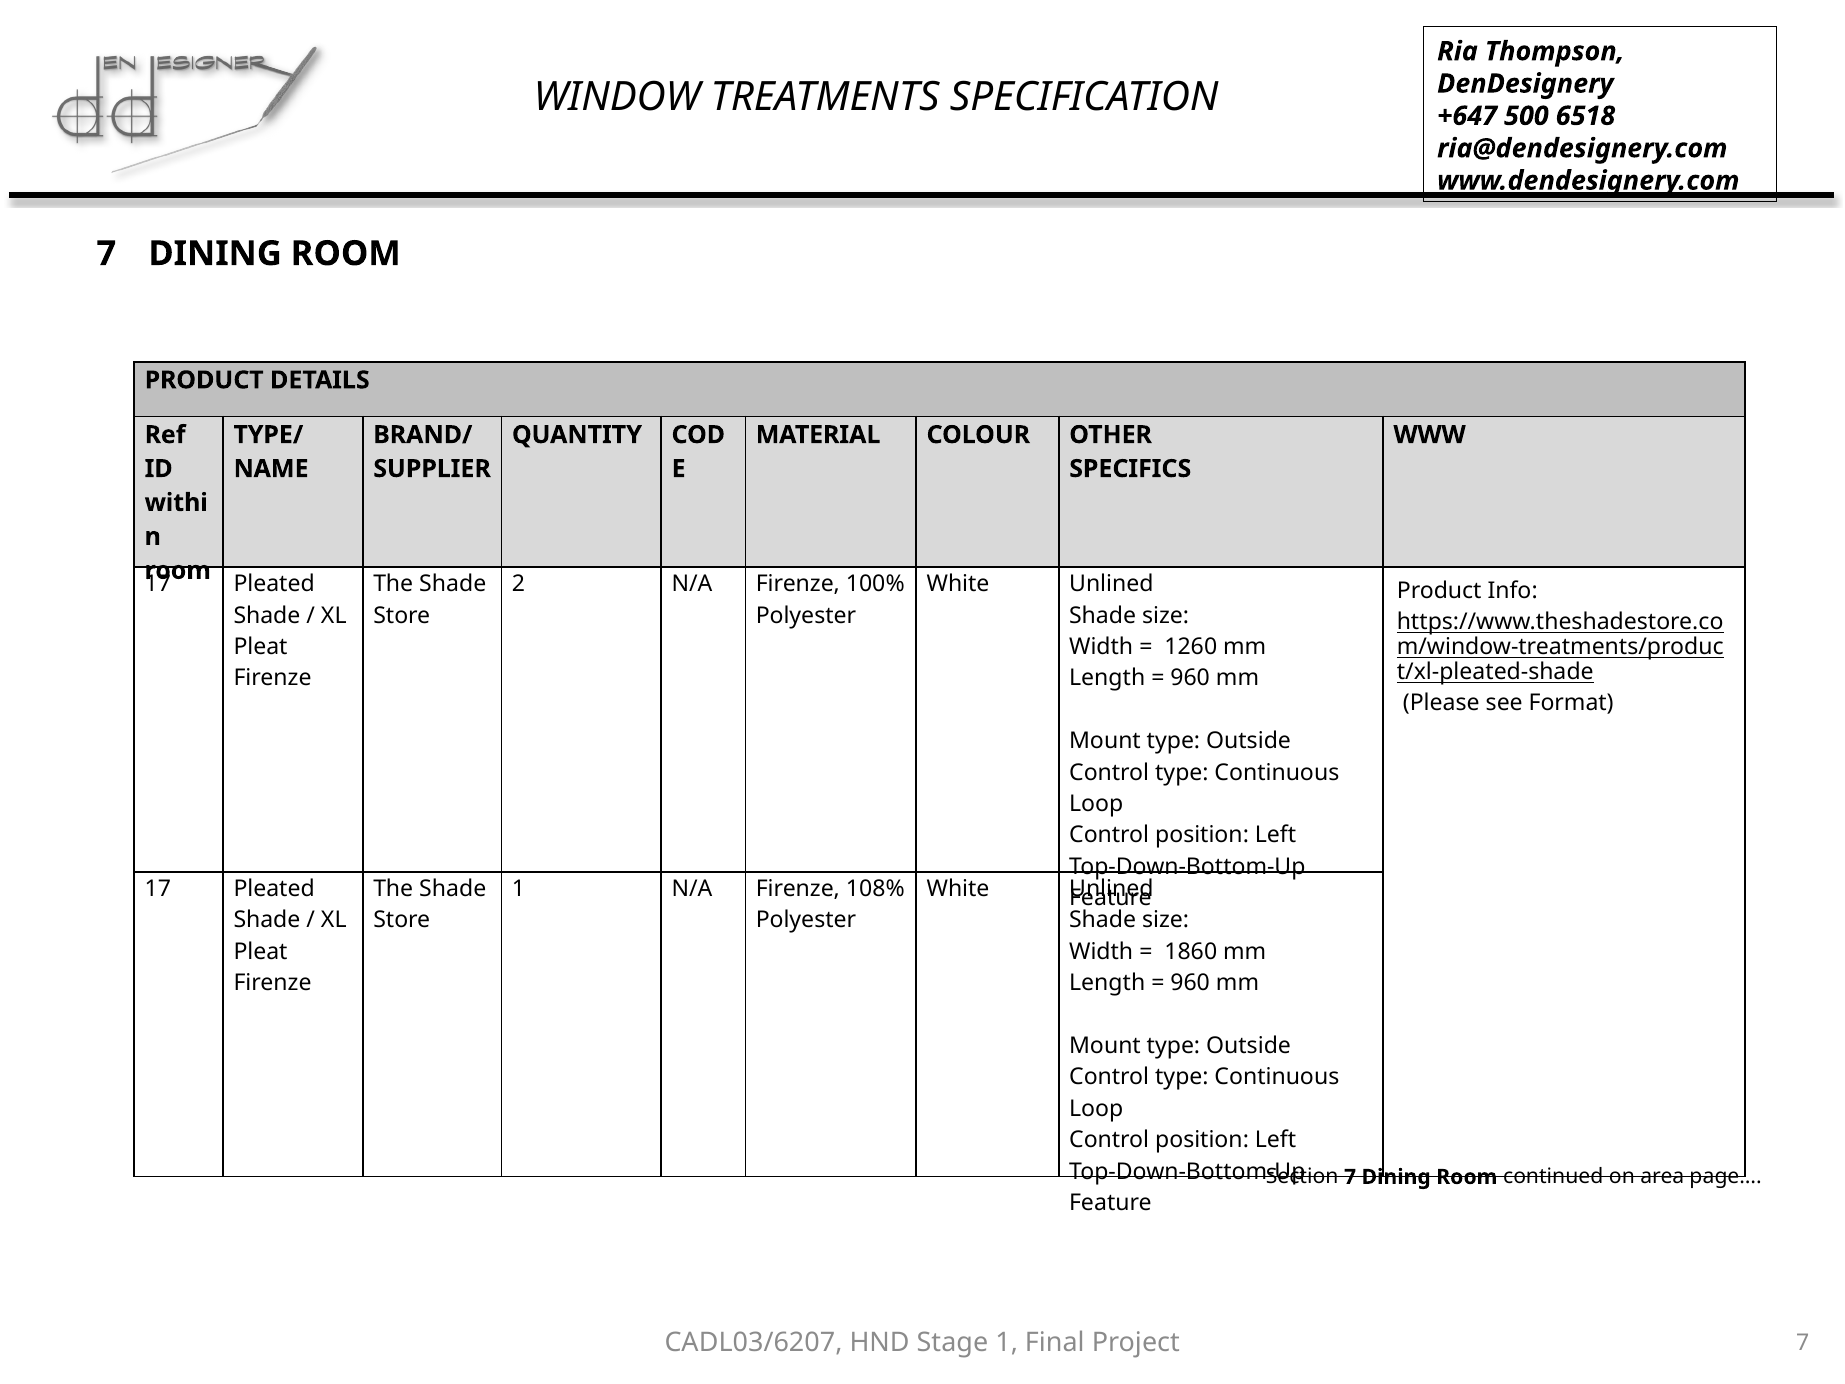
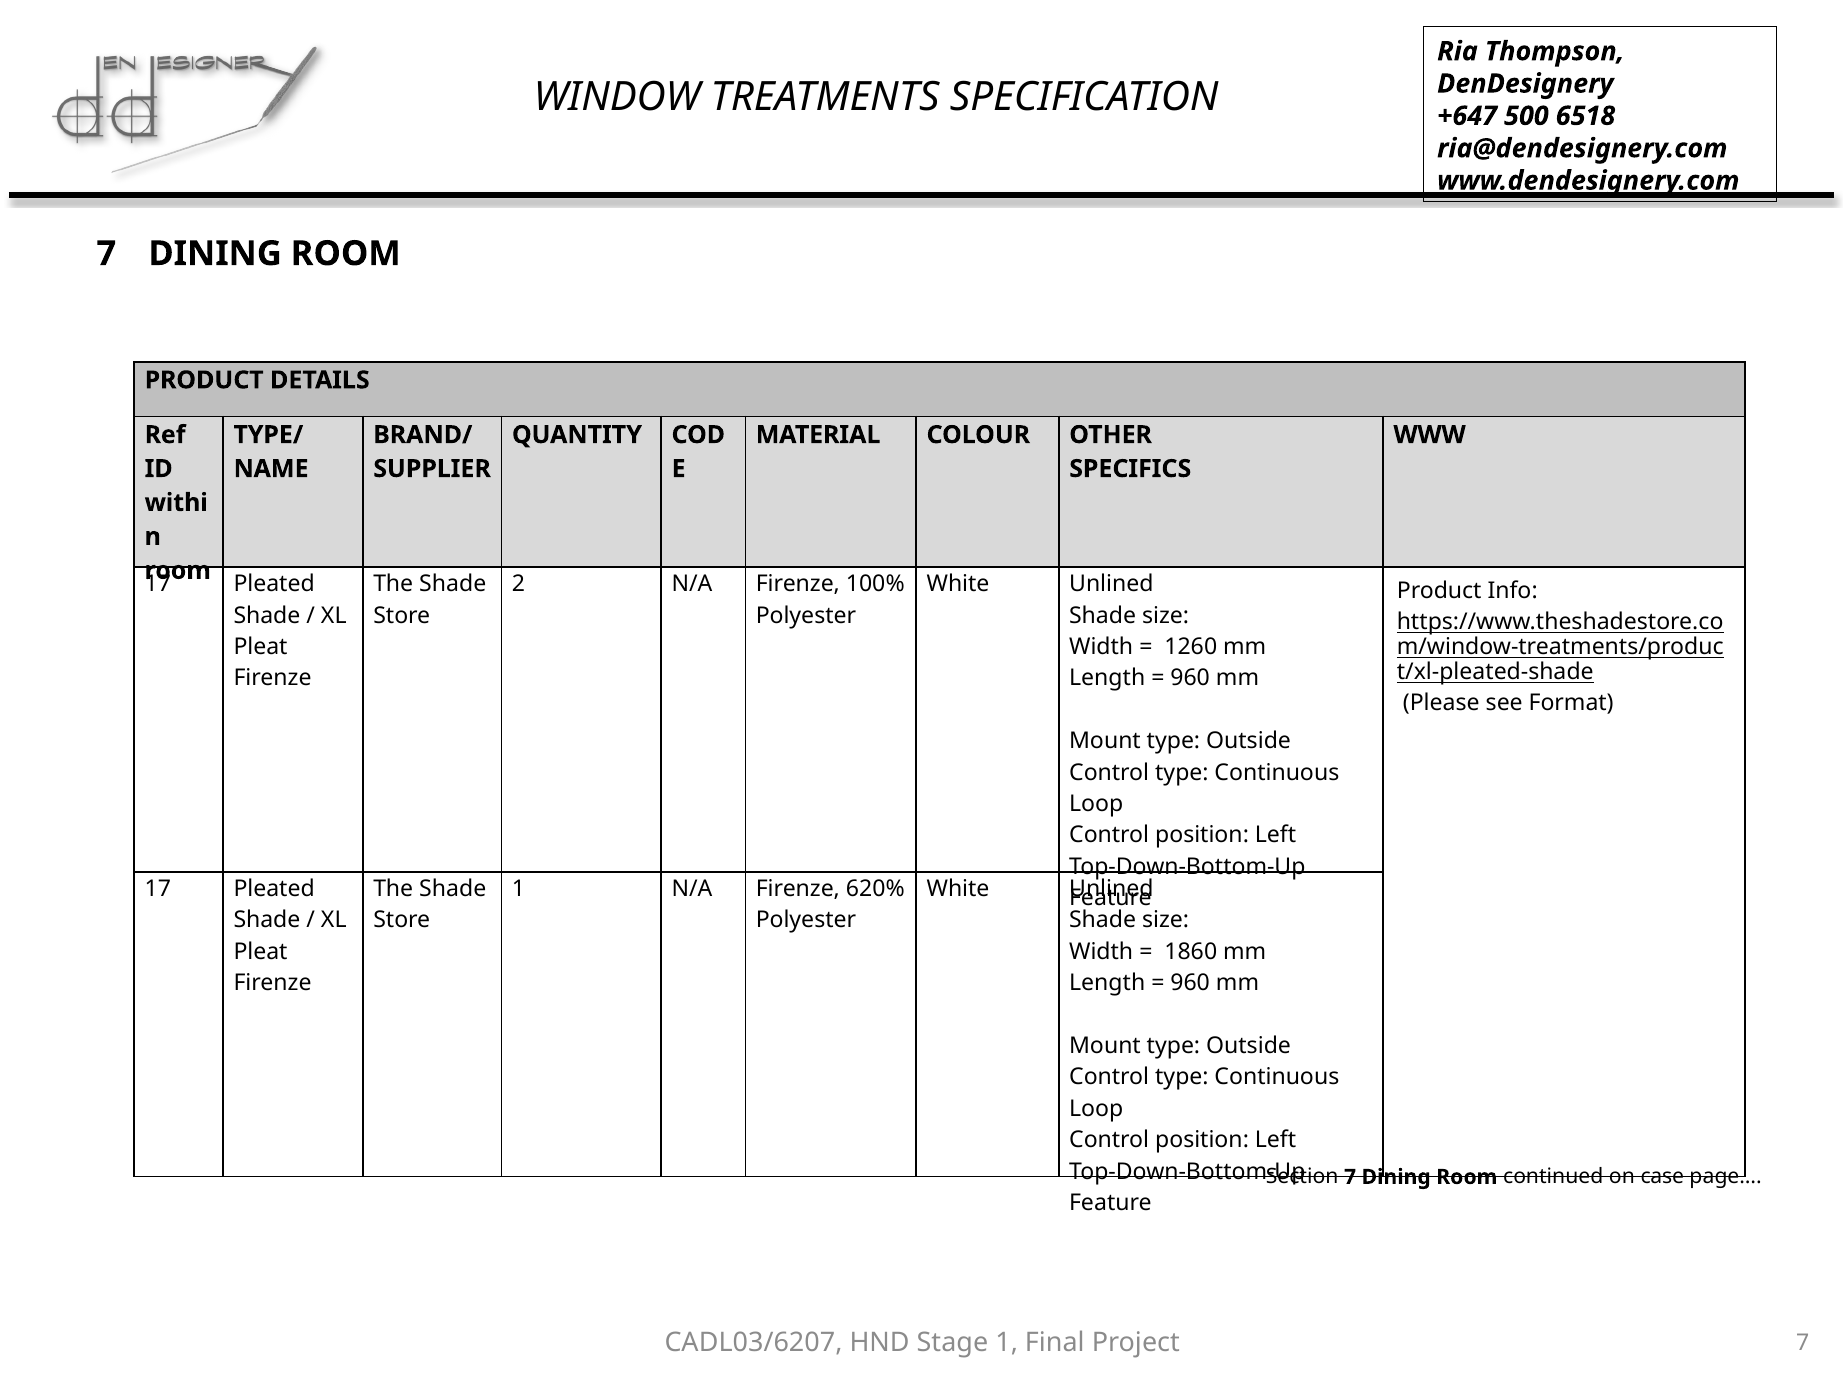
108%: 108% -> 620% (875, 889)
area: area -> case (1662, 1177)
